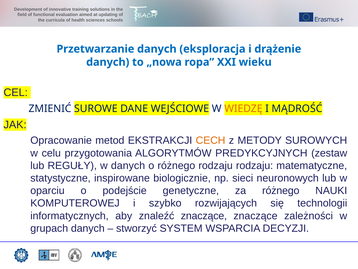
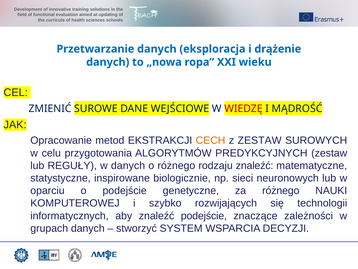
WIEDZĘ colour: orange -> red (244, 109)
z METODY: METODY -> ZESTAW (260, 140)
rodzaju rodzaju: rodzaju -> znaleźć (255, 165)
znaleźć znaczące: znaczące -> podejście (204, 215)
